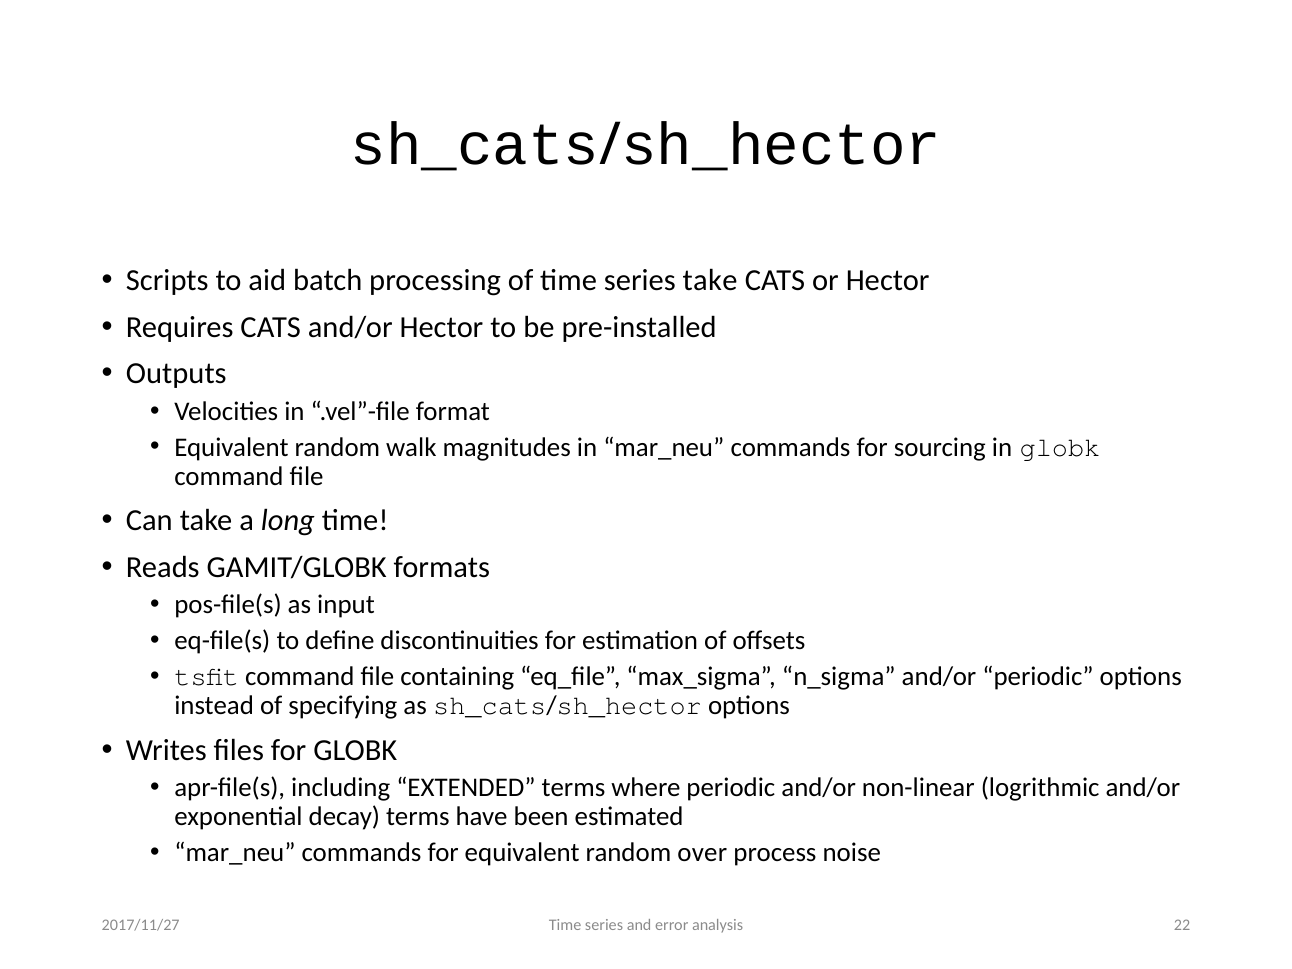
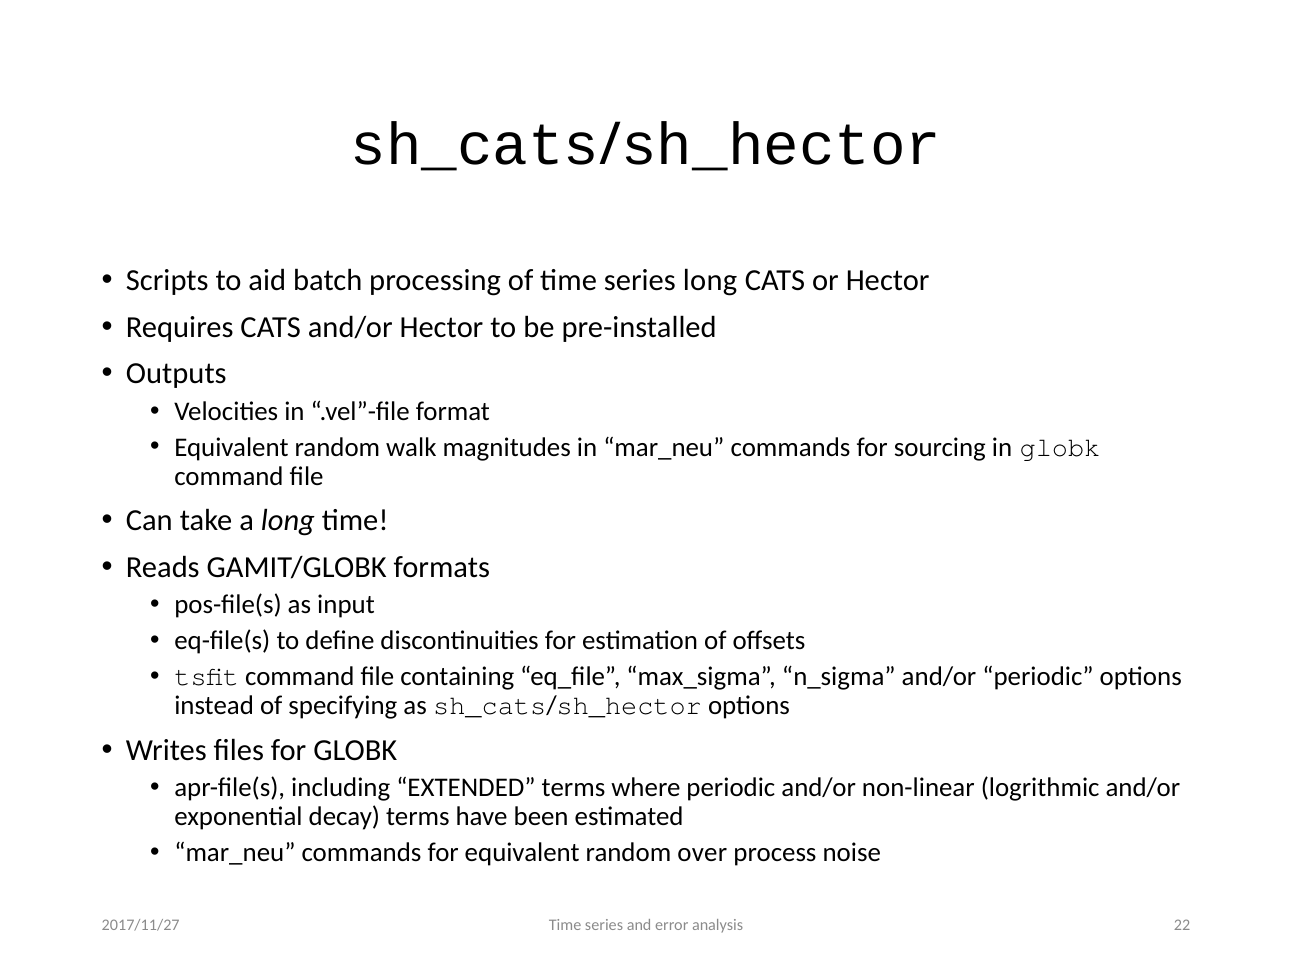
series take: take -> long (710, 281)
